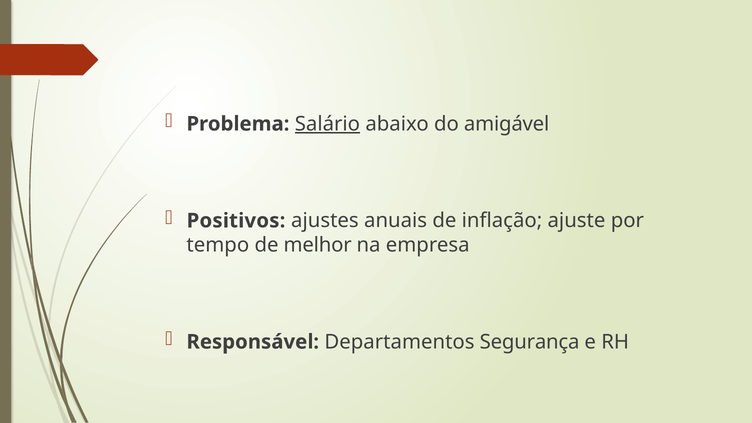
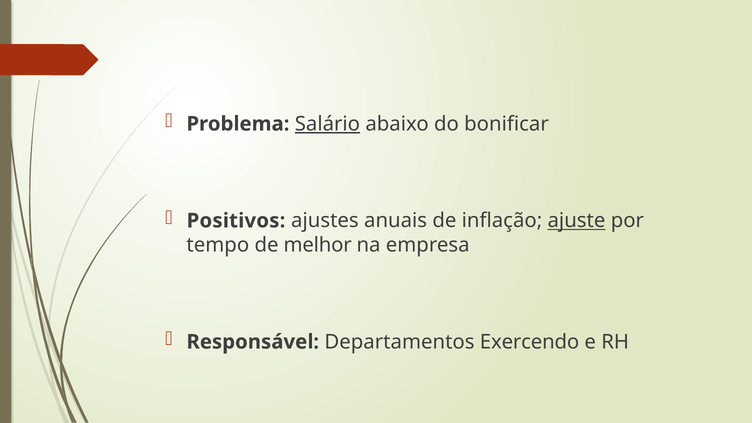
amigável: amigável -> bonificar (507, 124)
ajuste underline: none -> present (577, 221)
Segurança: Segurança -> Exercendo (530, 342)
